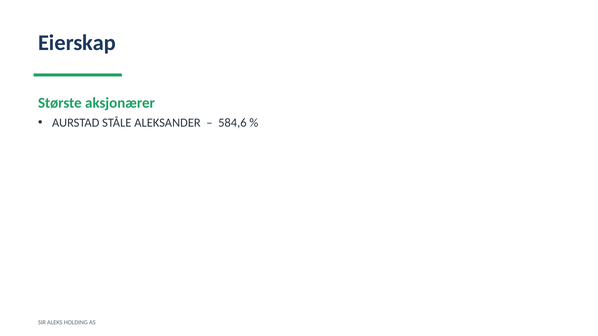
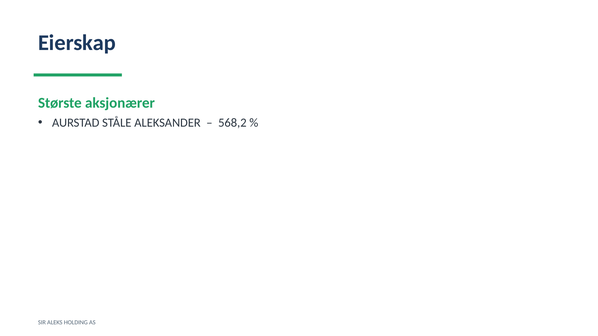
584,6: 584,6 -> 568,2 (232, 123)
